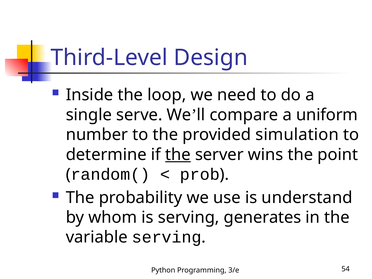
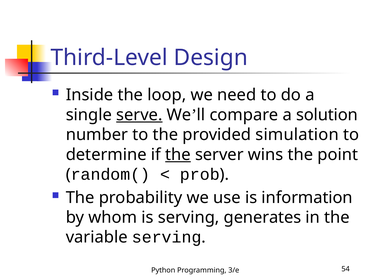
serve underline: none -> present (139, 115)
uniform: uniform -> solution (327, 115)
understand: understand -> information (307, 198)
